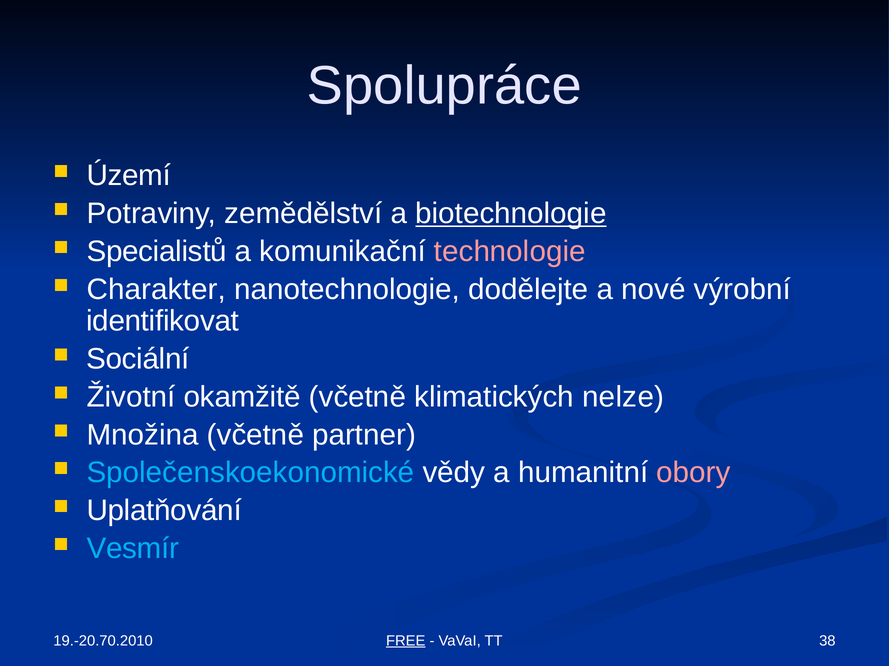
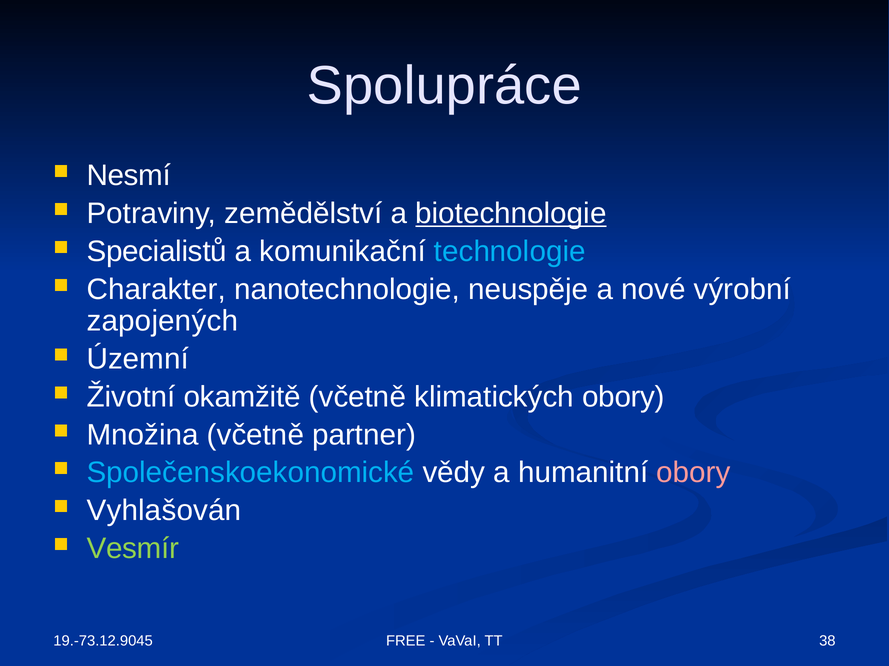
Území: Území -> Nesmí (129, 176)
technologie colour: pink -> light blue (510, 252)
dodělejte: dodělejte -> neuspěje (528, 290)
identifikovat: identifikovat -> zapojených (162, 322)
Sociální: Sociální -> Územní (138, 359)
klimatických nelze: nelze -> obory (623, 397)
Uplatňování: Uplatňování -> Vyhlašován (164, 511)
Vesmír colour: light blue -> light green (133, 549)
FREE underline: present -> none (406, 641)
19.-20.70.2010: 19.-20.70.2010 -> 19.-73.12.9045 (103, 642)
